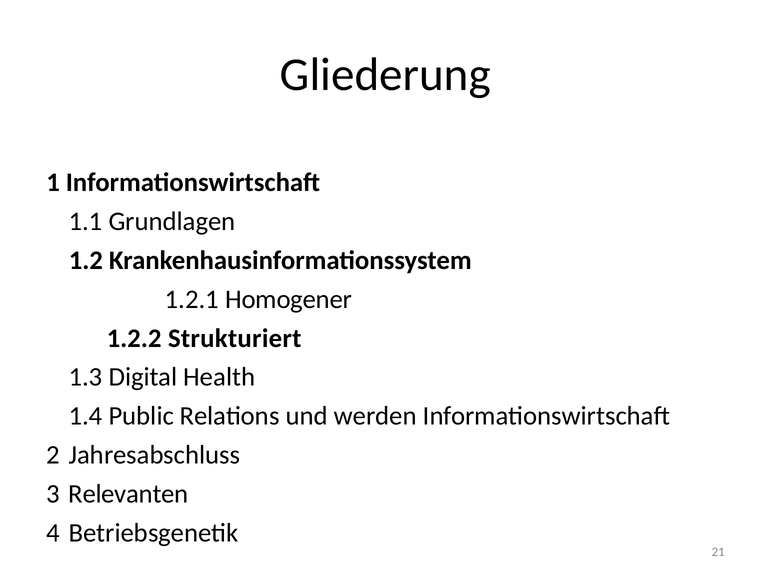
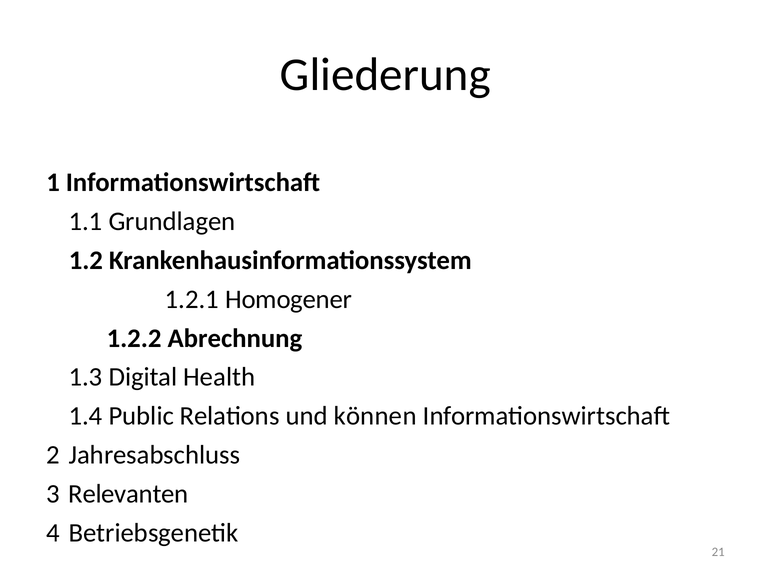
Strukturiert: Strukturiert -> Abrechnung (235, 338)
werden: werden -> können (375, 416)
